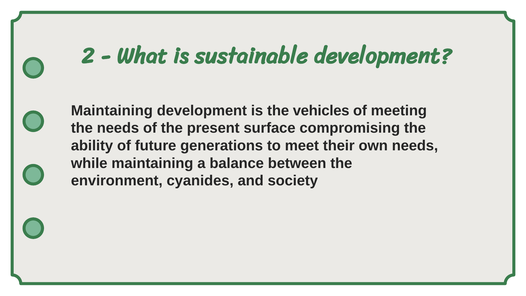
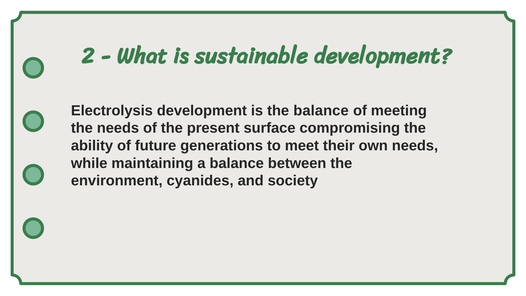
Maintaining: Maintaining -> Electrolysis (112, 111)
the vehicles: vehicles -> balance (321, 111)
